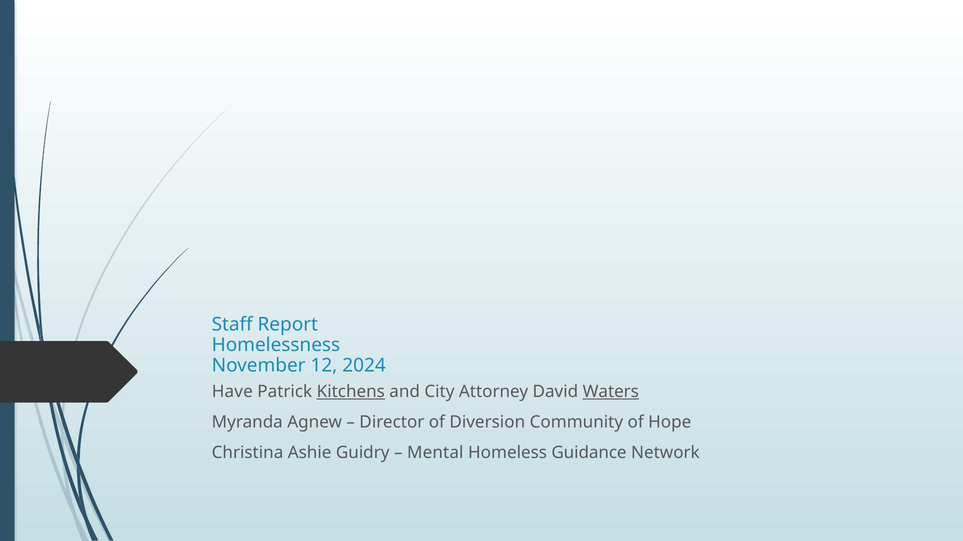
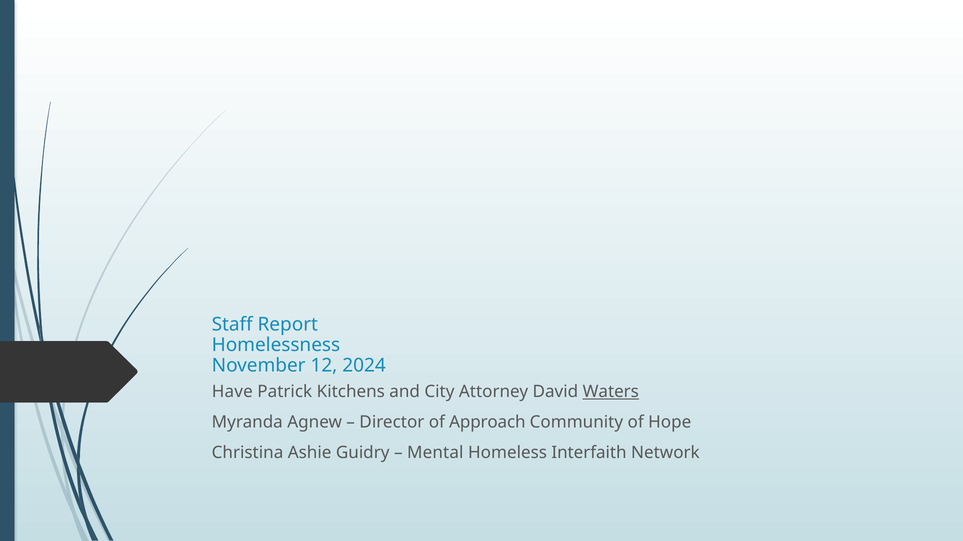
Kitchens underline: present -> none (351, 392)
Diversion: Diversion -> Approach (487, 423)
Guidance: Guidance -> Interfaith (589, 453)
